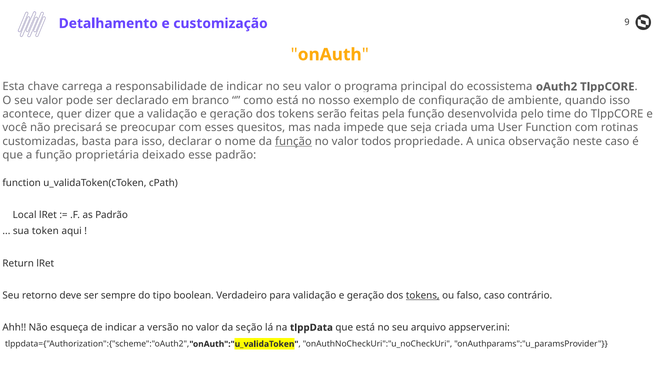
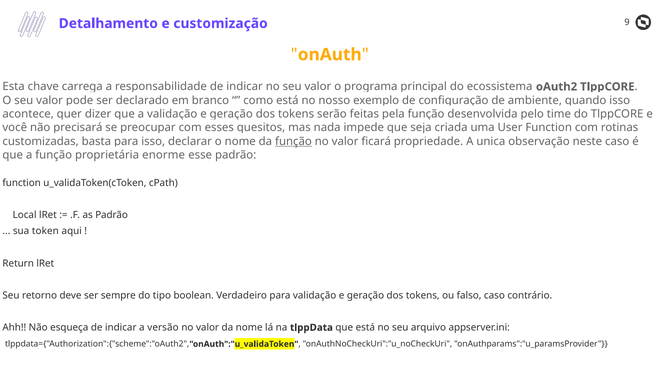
todos: todos -> ficará (376, 142)
deixado: deixado -> enorme (164, 155)
tokens underline: present -> none (423, 296)
da seção: seção -> nome (249, 328)
